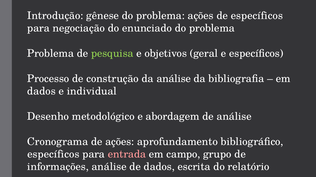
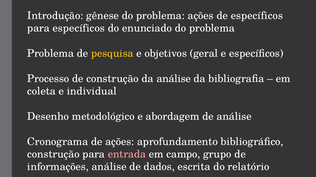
para negociação: negociação -> específicos (79, 28)
pesquisa colour: light green -> yellow (112, 54)
dados: dados -> coleta (42, 92)
específicos: específicos -> construção (53, 155)
